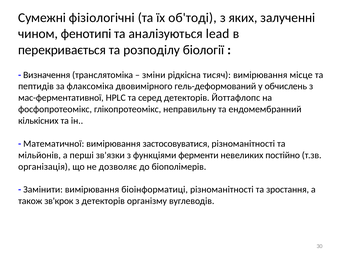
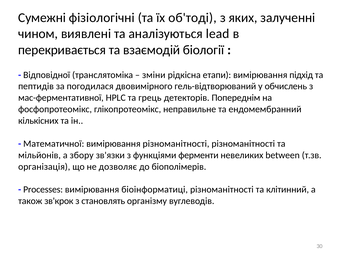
фенотипі: фенотипі -> виявлені (86, 34)
розподілу: розподілу -> взаємодій (152, 50)
Визначення: Визначення -> Відповідної (47, 75)
тисяч: тисяч -> етапи (217, 75)
місце: місце -> підхід (301, 75)
флаксоміка: флаксоміка -> погодилася (90, 86)
гель-деформований: гель-деформований -> гель-відтворюваний (215, 86)
серед: серед -> грець (150, 98)
Йоттафлопс: Йоттафлопс -> Попереднім (236, 98)
неправильну: неправильну -> неправильне (190, 109)
вимірювання застосовуватися: застосовуватися -> різноманітності (176, 143)
перші: перші -> збору (82, 155)
постійно: постійно -> between (283, 155)
Замінити: Замінити -> Processes (43, 189)
зростання: зростання -> клітинний (288, 189)
з детекторів: детекторів -> становлять (103, 200)
